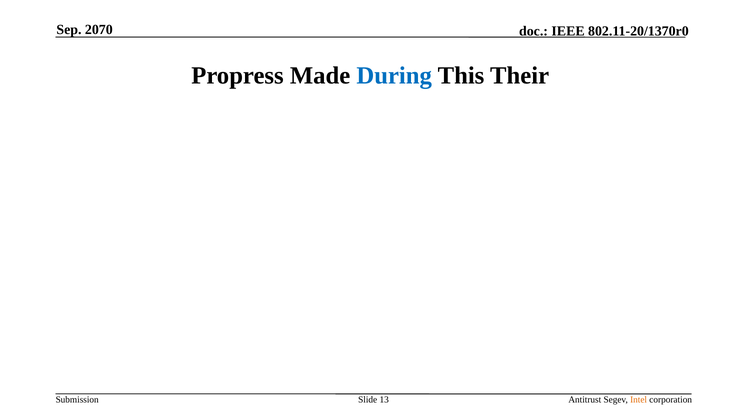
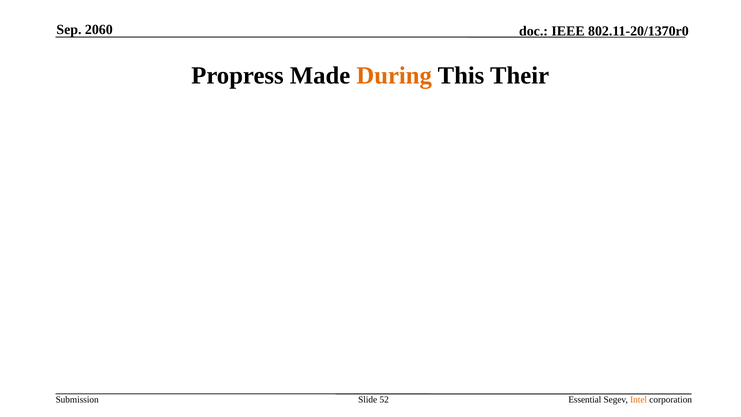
2070: 2070 -> 2060 (99, 29)
During colour: blue -> orange (394, 76)
13: 13 -> 52 (384, 400)
Antitrust: Antitrust -> Essential (585, 400)
